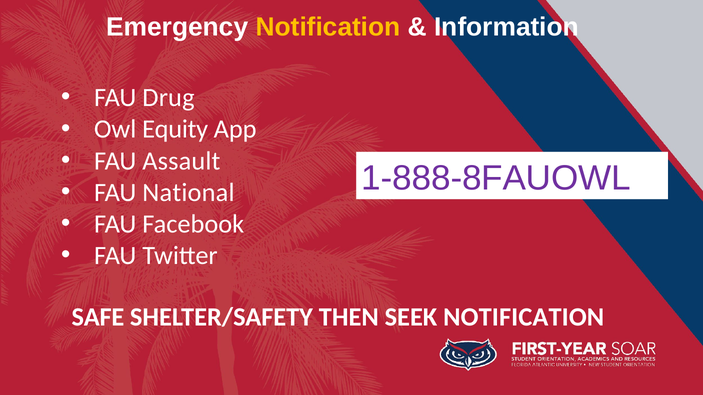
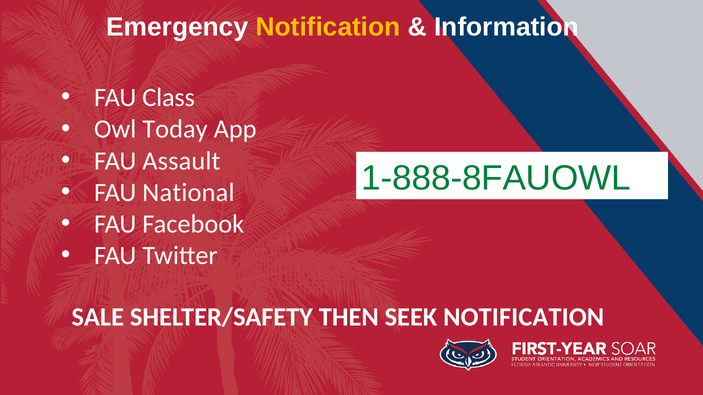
Drug: Drug -> Class (169, 98)
Equity: Equity -> Today (175, 129)
1-888-8FAUOWL colour: purple -> green (496, 178)
SAFE: SAFE -> SALE (98, 317)
